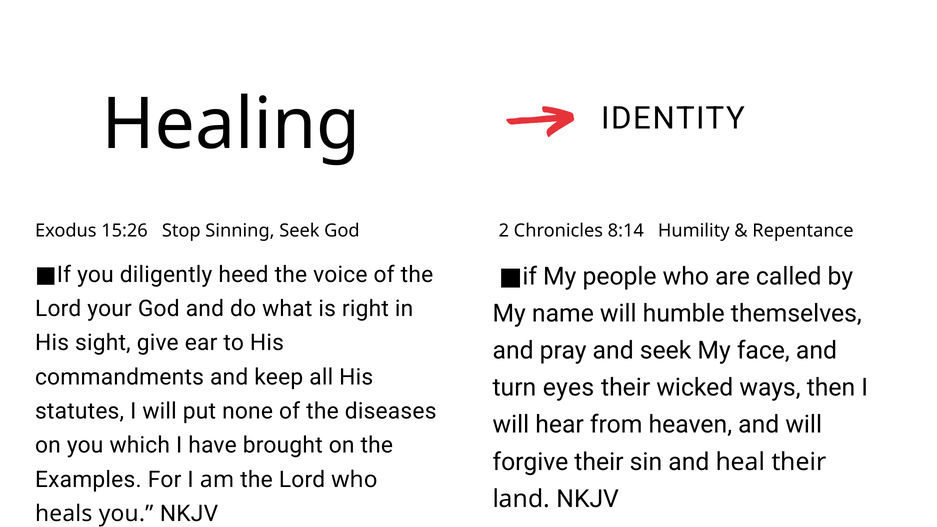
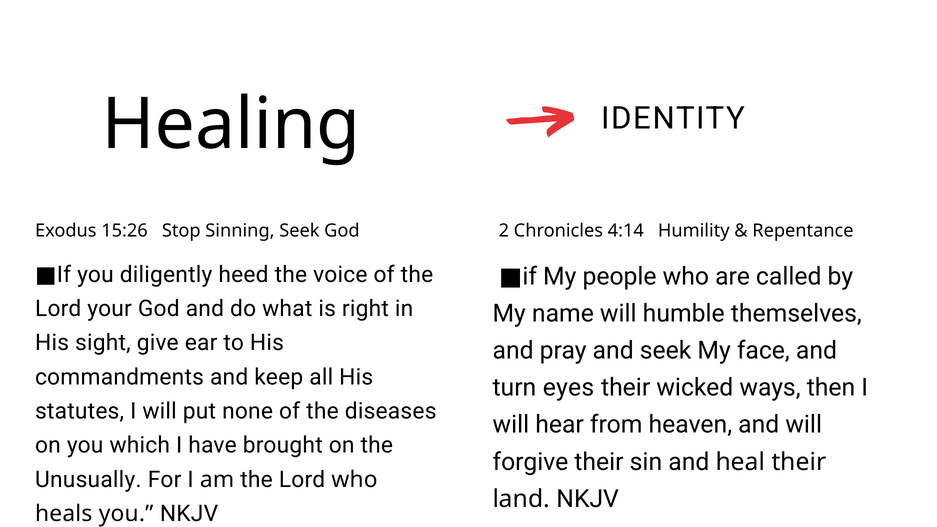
8:14: 8:14 -> 4:14 (626, 231)
Examples: Examples -> Unusually (88, 480)
